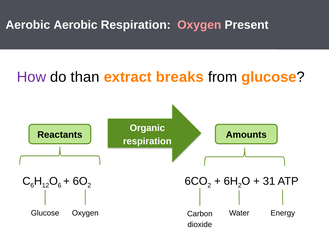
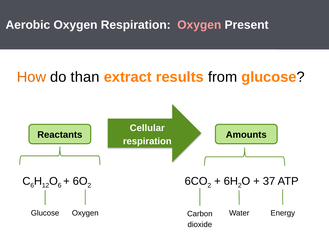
Aerobic Aerobic: Aerobic -> Oxygen (75, 25)
How colour: purple -> orange (31, 77)
breaks: breaks -> results (180, 77)
Organic: Organic -> Cellular (147, 128)
31: 31 -> 37 (269, 181)
